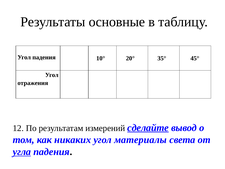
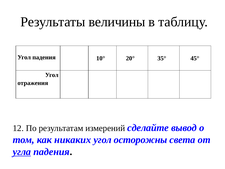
основные: основные -> величины (117, 22)
сделайте underline: present -> none (148, 128)
материалы: материалы -> осторожны (141, 140)
